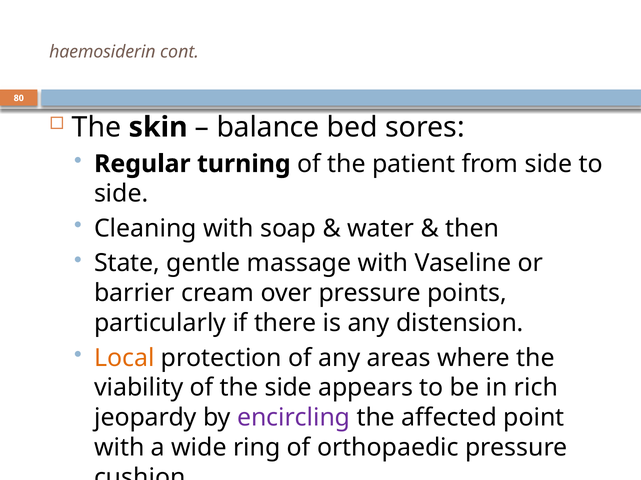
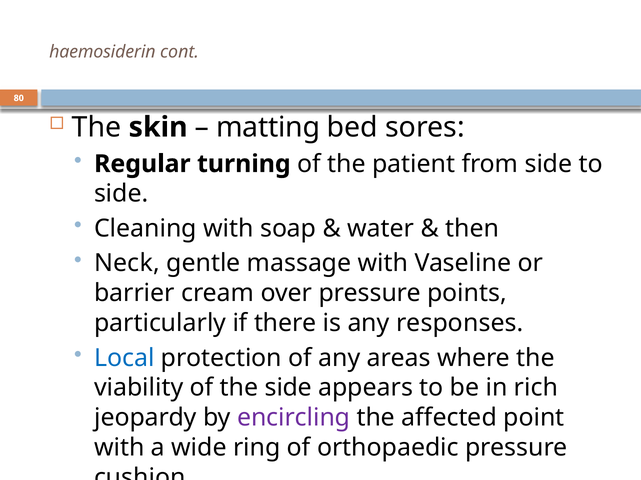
balance: balance -> matting (268, 127)
State: State -> Neck (127, 264)
distension: distension -> responses (460, 324)
Local colour: orange -> blue (124, 358)
